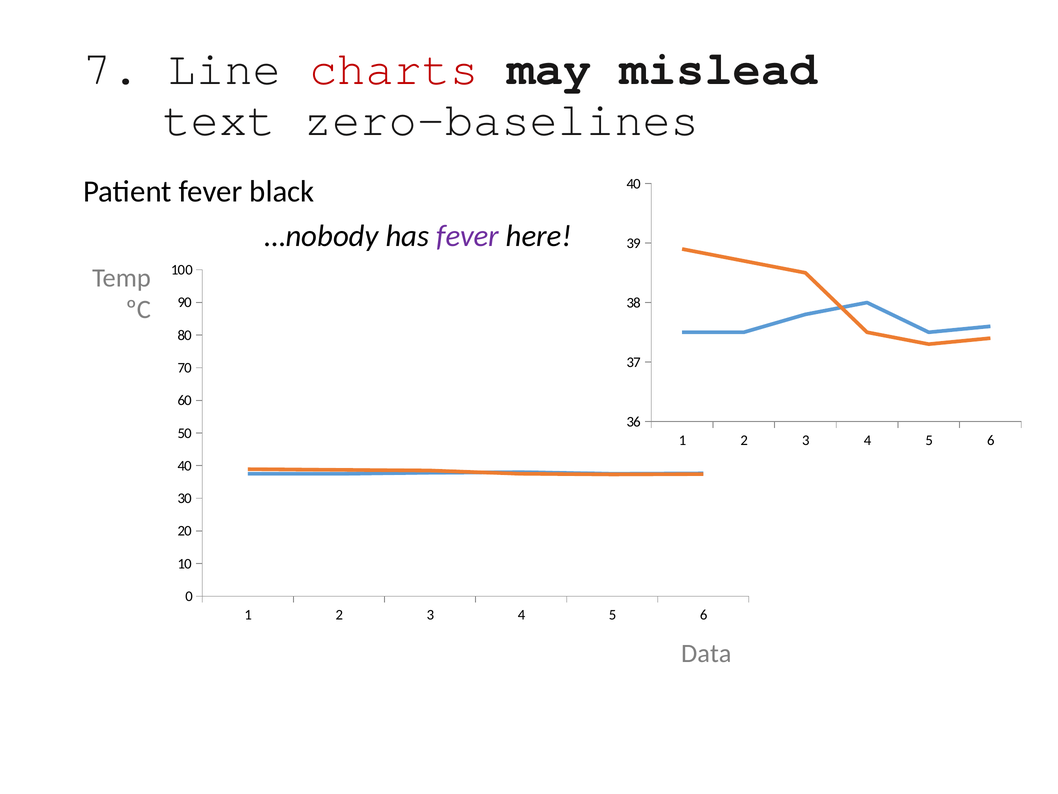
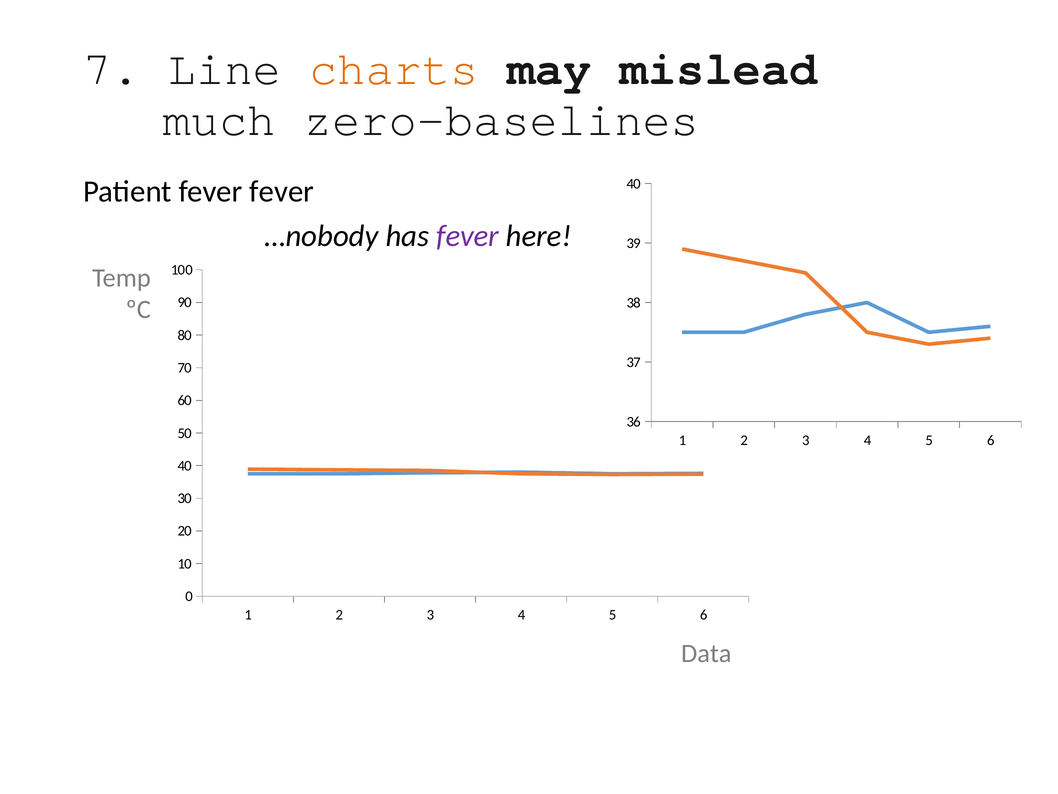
charts colour: red -> orange (394, 69)
text: text -> much (219, 120)
fever black: black -> fever (282, 191)
